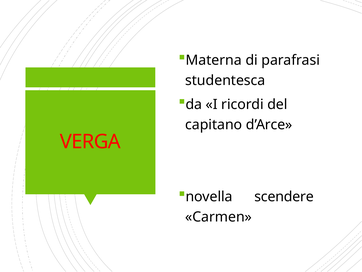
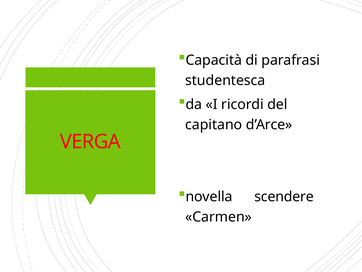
Materna: Materna -> Capacità (214, 60)
